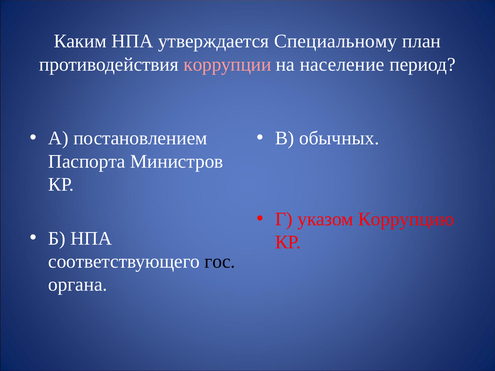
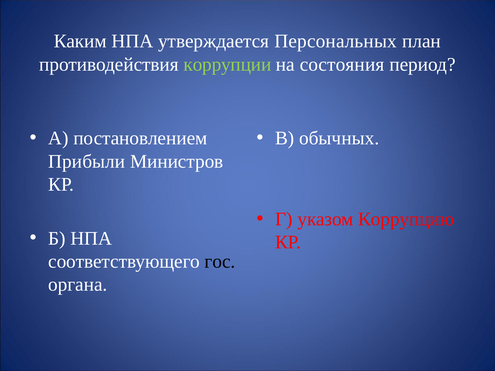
Специальному: Специальному -> Персональных (336, 41)
коррупции colour: pink -> light green (227, 64)
население: население -> состояния (342, 64)
Паспорта: Паспорта -> Прибыли (87, 161)
